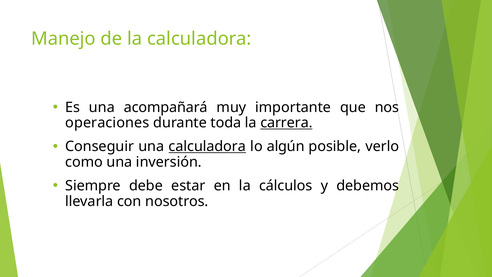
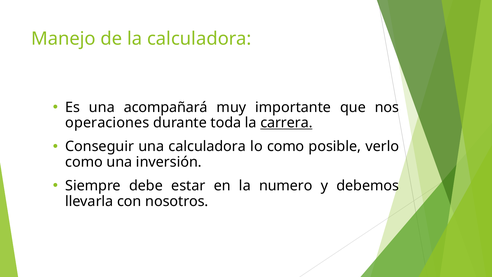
calculadora underline: present -> none (207, 146)
lo algún: algún -> como (286, 146)
cálculos: cálculos -> numero (286, 186)
